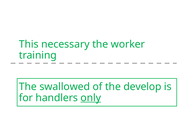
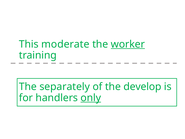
necessary: necessary -> moderate (65, 44)
worker underline: none -> present (128, 44)
swallowed: swallowed -> separately (65, 86)
